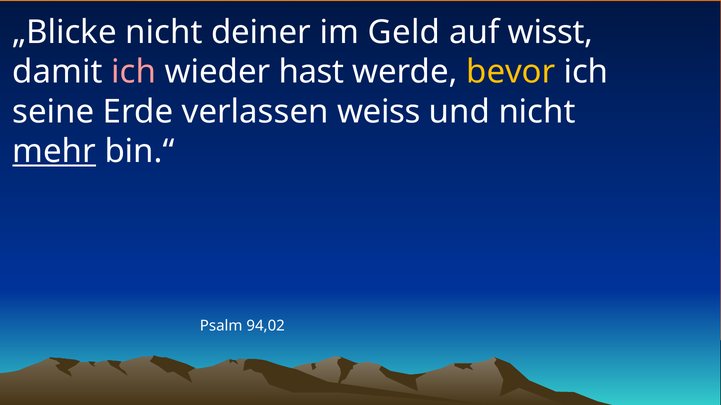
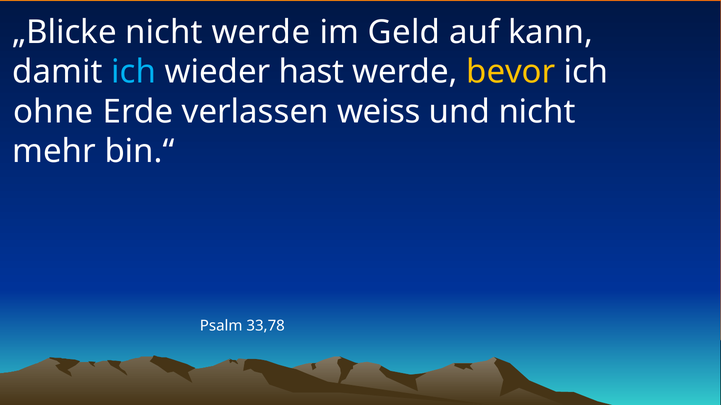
nicht deiner: deiner -> werde (261, 33)
wisst: wisst -> kann (551, 33)
ich colour: pink -> light blue (134, 72)
seine: seine -> ohne (53, 112)
mehr underline: present -> none (54, 151)
94,02: 94,02 -> 33,78 (266, 326)
